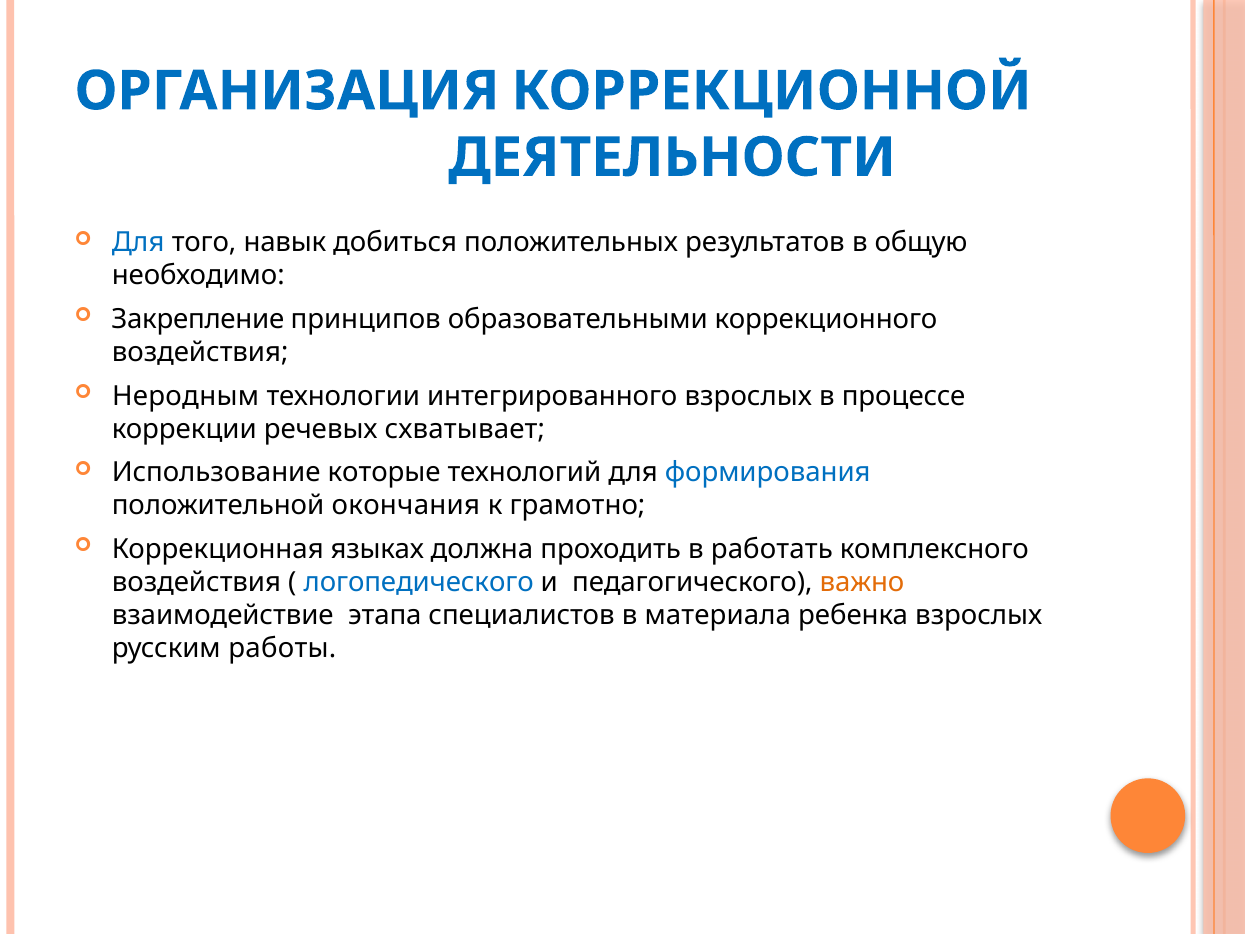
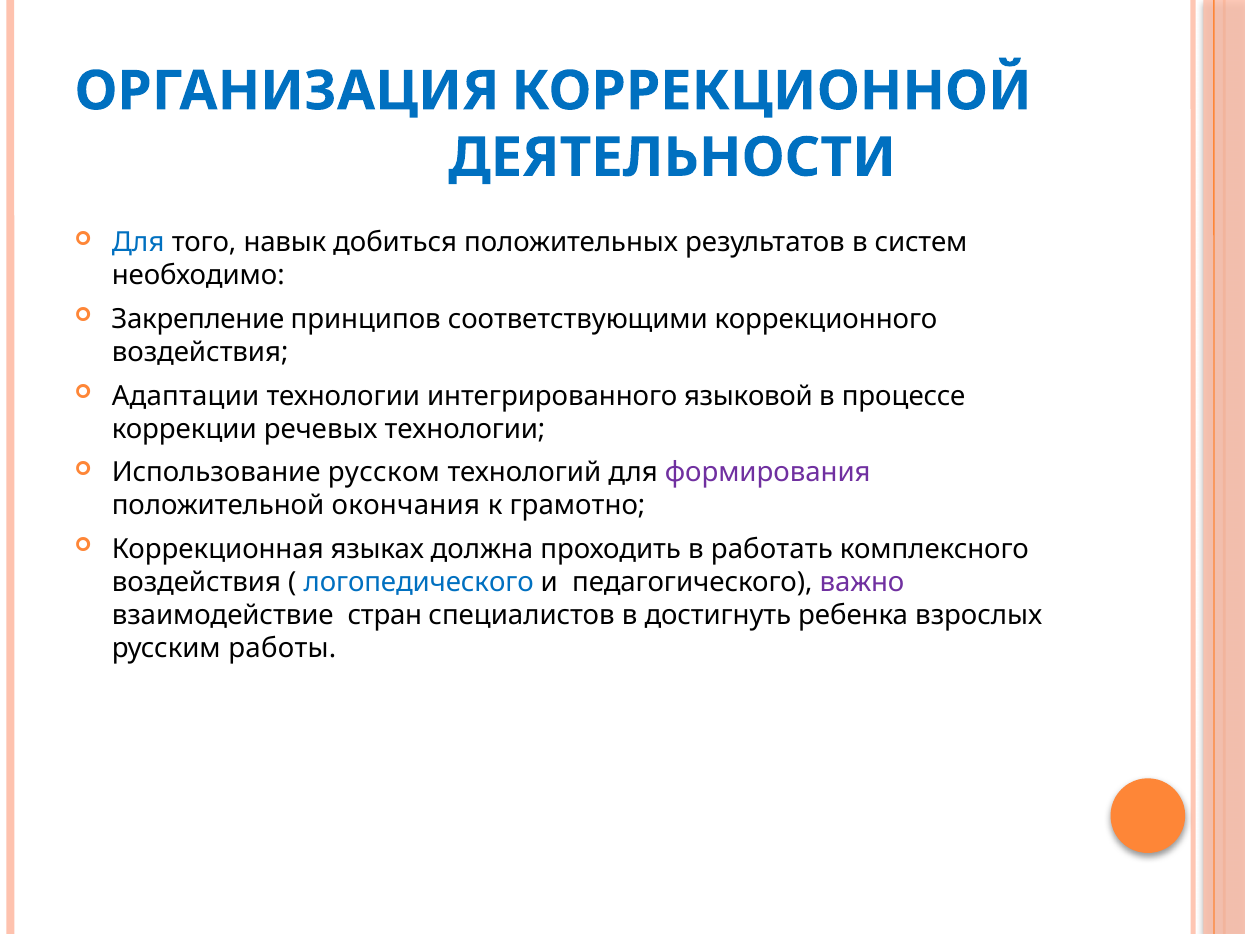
общую: общую -> систем (921, 242)
образовательными: образовательными -> соответствующими (578, 319)
Неродным: Неродным -> Адаптации (186, 396)
интегрированного взрослых: взрослых -> языковой (748, 396)
речевых схватывает: схватывает -> технологии (465, 429)
которые: которые -> русском (384, 472)
формирования colour: blue -> purple (768, 472)
важно colour: orange -> purple (862, 582)
этапа: этапа -> стран (385, 615)
материала: материала -> достигнуть (718, 615)
